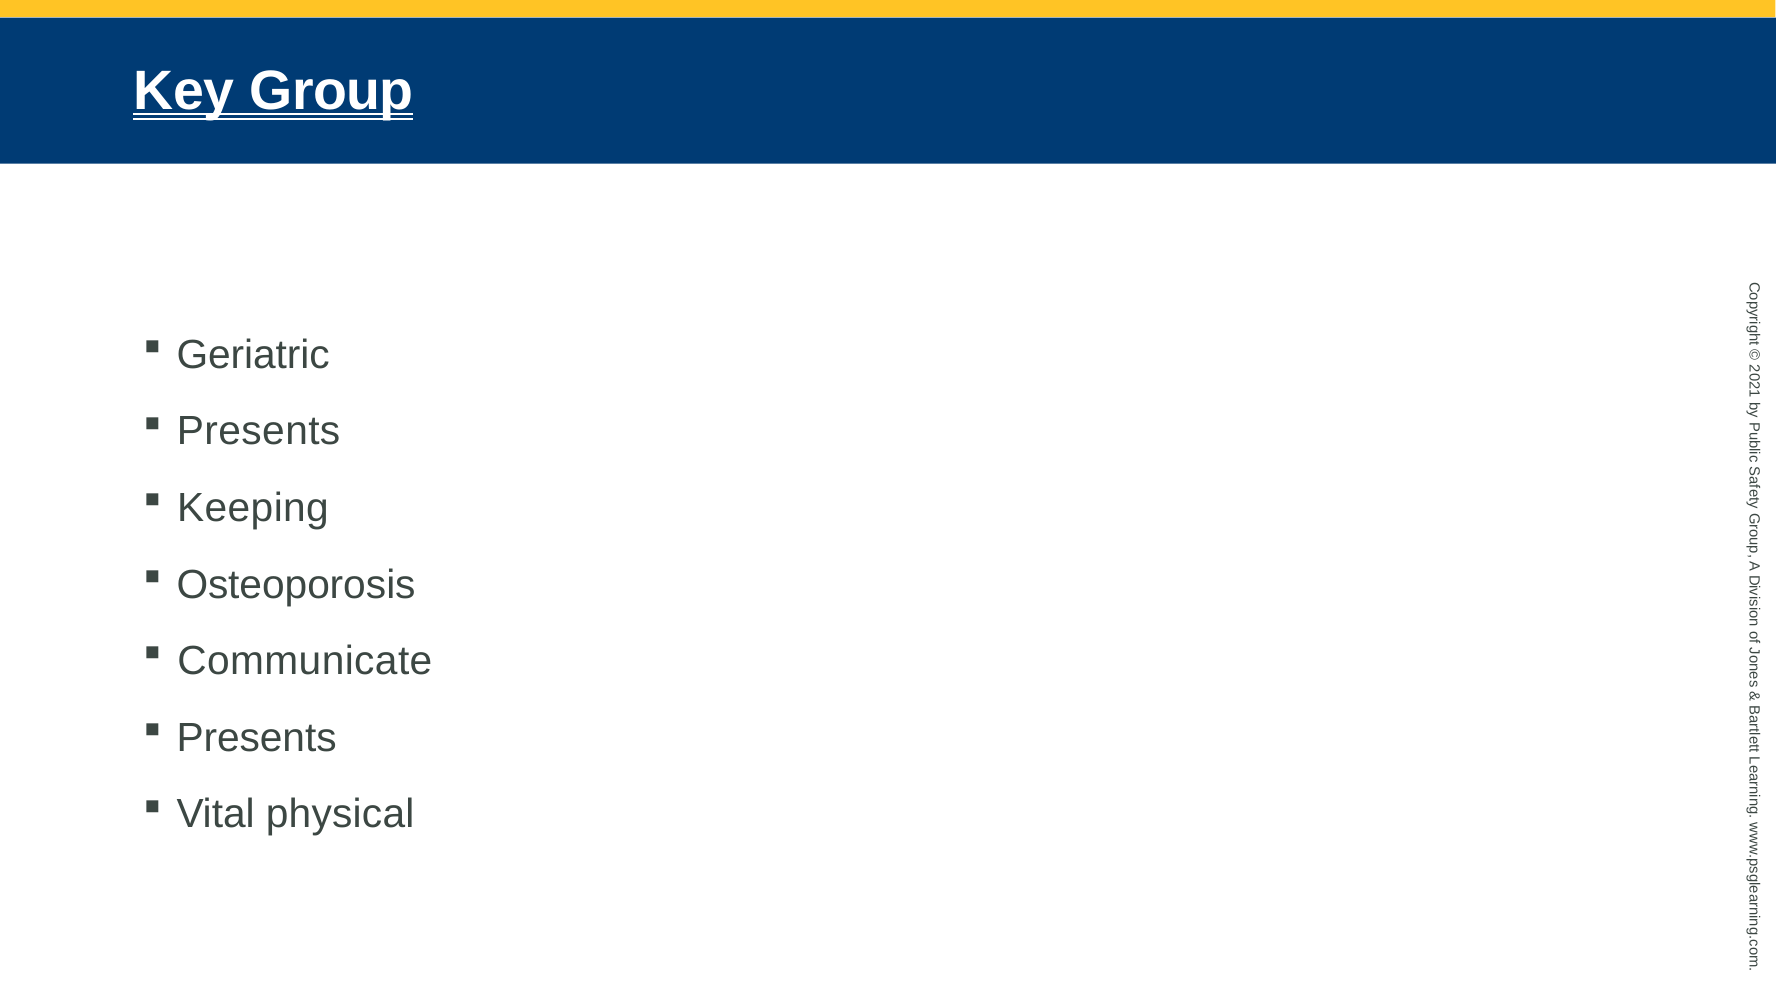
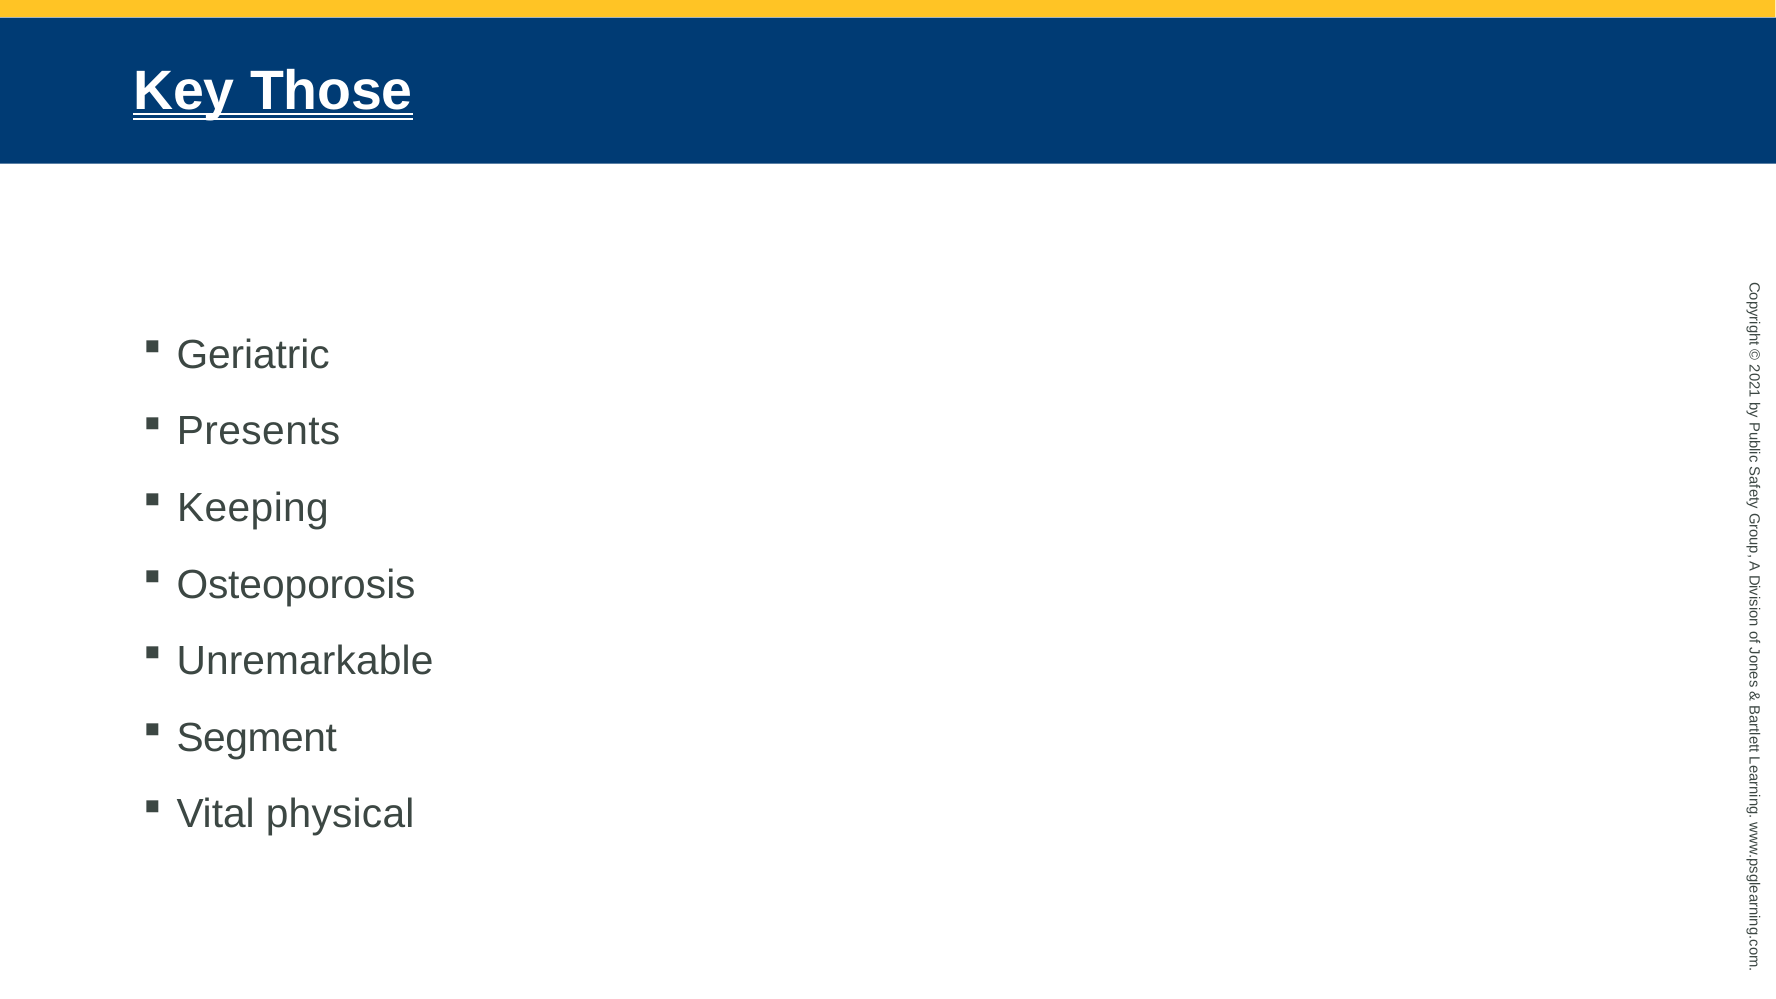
Group: Group -> Those (332, 91)
Communicate: Communicate -> Unremarkable (305, 661)
Presents: Presents -> Segment (257, 738)
